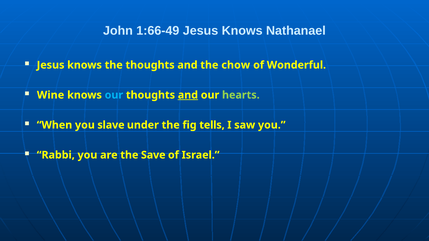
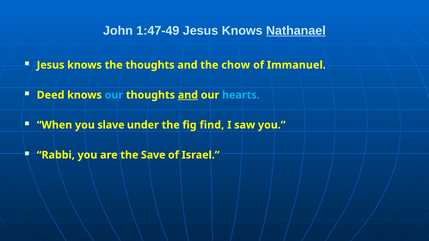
1:66-49: 1:66-49 -> 1:47-49 (158, 31)
Nathanael underline: none -> present (296, 31)
Wonderful: Wonderful -> Immanuel (296, 65)
Wine: Wine -> Deed (51, 95)
hearts colour: light green -> light blue (241, 95)
tells: tells -> find (212, 125)
